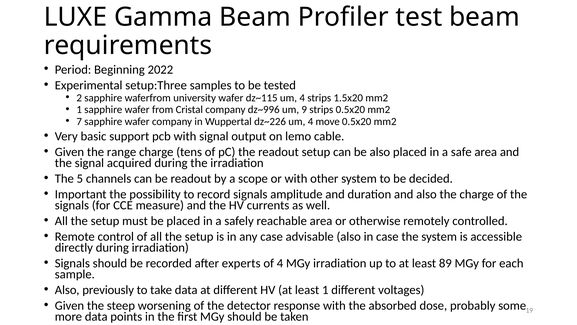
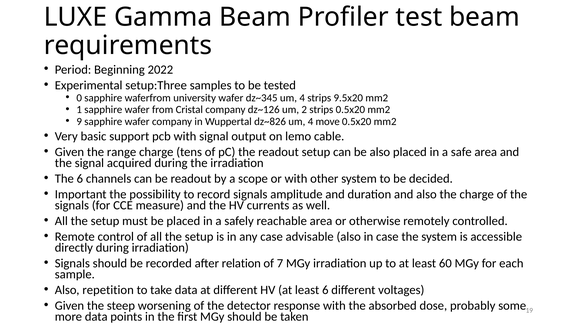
2: 2 -> 0 (79, 98)
dz~115: dz~115 -> dz~345 (262, 98)
1.5x20: 1.5x20 -> 9.5x20 (348, 98)
dz~996: dz~996 -> dz~126 (264, 110)
9: 9 -> 2 (304, 110)
7: 7 -> 9 (79, 121)
dz~226: dz~226 -> dz~826 (270, 121)
The 5: 5 -> 6 (80, 178)
experts: experts -> relation (241, 263)
of 4: 4 -> 7 (280, 263)
89: 89 -> 60 (445, 263)
previously: previously -> repetition (108, 290)
least 1: 1 -> 6 (325, 290)
